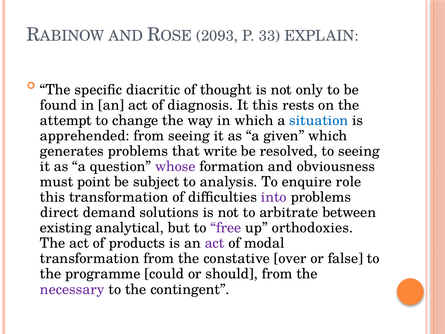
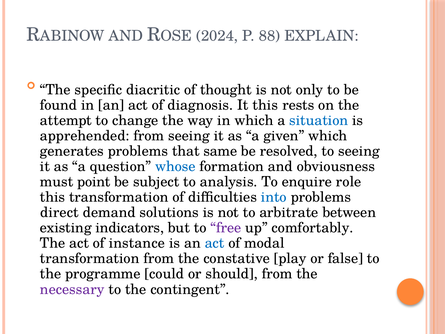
2093: 2093 -> 2024 (217, 36)
33: 33 -> 88 (270, 36)
write: write -> same (220, 151)
whose colour: purple -> blue (175, 166)
into colour: purple -> blue (274, 197)
analytical: analytical -> indicators (130, 228)
orthodoxies: orthodoxies -> comfortably (312, 228)
products: products -> instance (137, 243)
act colour: purple -> blue (215, 243)
over: over -> play (290, 258)
